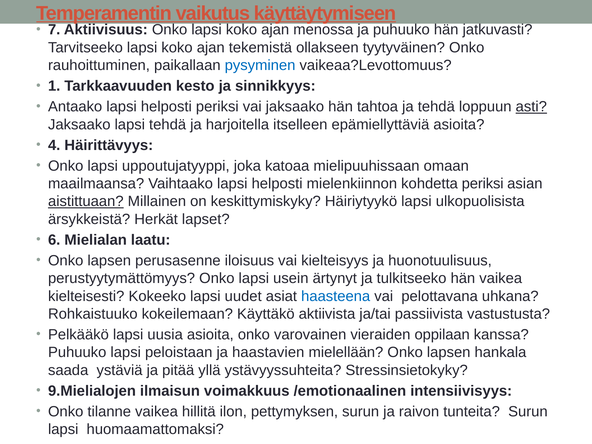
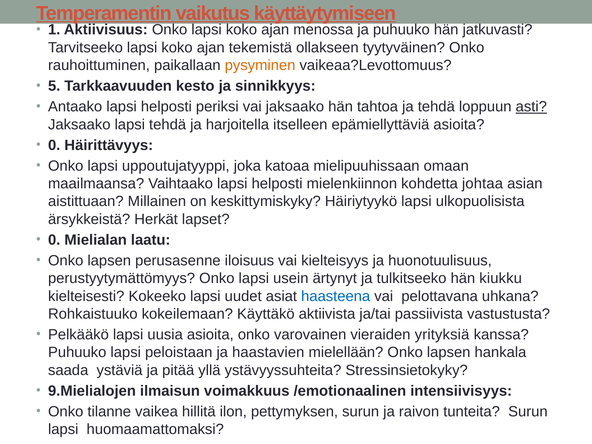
7: 7 -> 1 (54, 30)
pysyminen colour: blue -> orange (260, 65)
1: 1 -> 5 (54, 86)
4: 4 -> 0 (54, 145)
kohdetta periksi: periksi -> johtaa (482, 184)
aistittuaan underline: present -> none (86, 201)
6: 6 -> 0 (54, 240)
hän vaikea: vaikea -> kiukku (501, 278)
oppilaan: oppilaan -> yrityksiä (442, 335)
